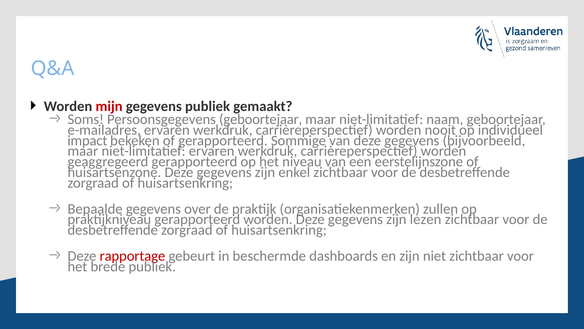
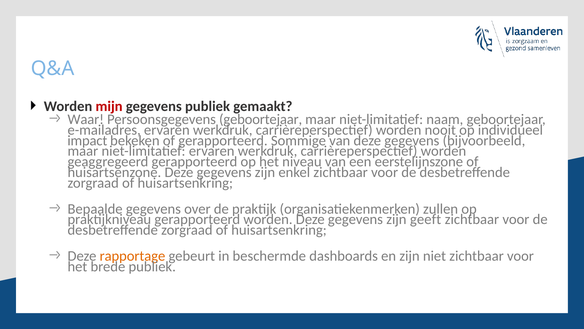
Soms: Soms -> Waar (86, 119)
lezen: lezen -> geeft (426, 219)
rapportage colour: red -> orange (132, 256)
